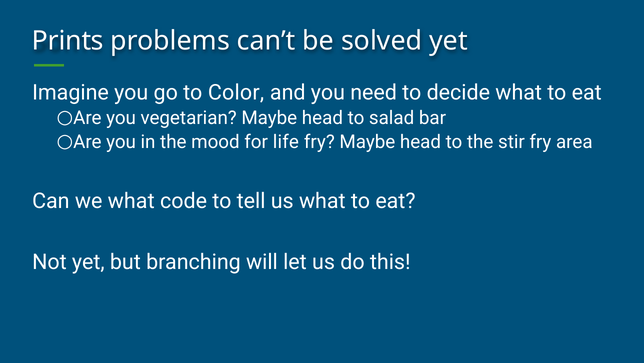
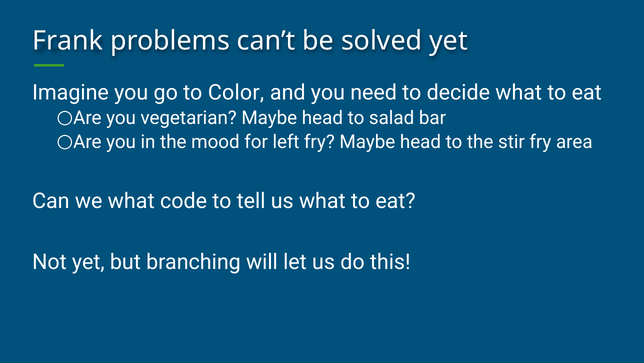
Prints: Prints -> Frank (68, 41)
life: life -> left (286, 142)
